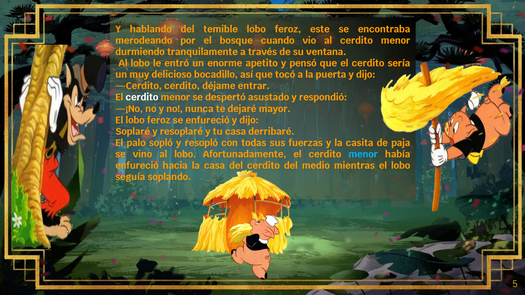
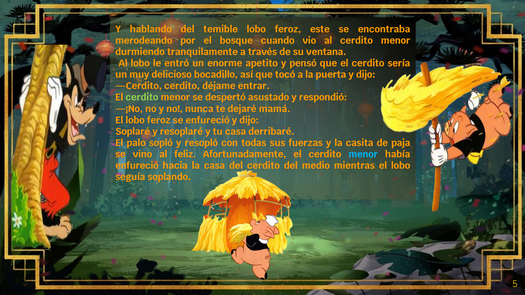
cerdito colour: white -> light green (142, 98)
mayor: mayor -> mamá (275, 109)
vino al lobo: lobo -> feliz (185, 155)
